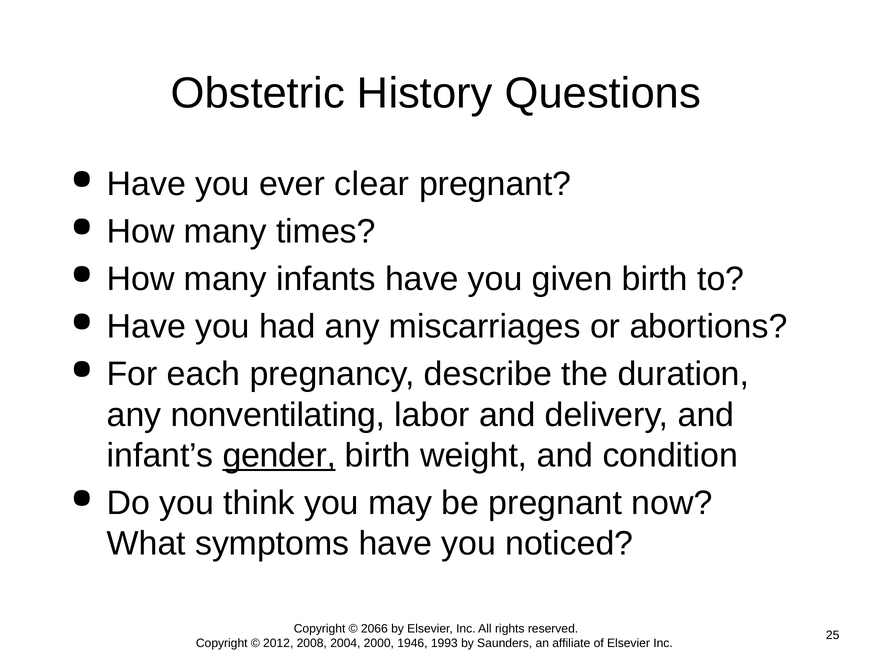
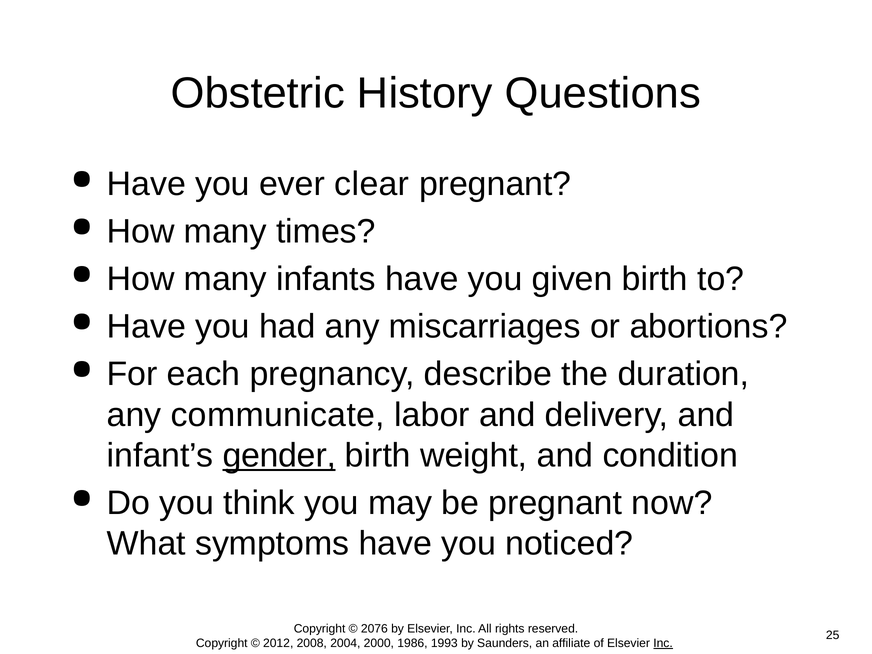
nonventilating: nonventilating -> communicate (278, 415)
2066: 2066 -> 2076 (374, 629)
1946: 1946 -> 1986 (412, 643)
Inc underline: none -> present (663, 643)
